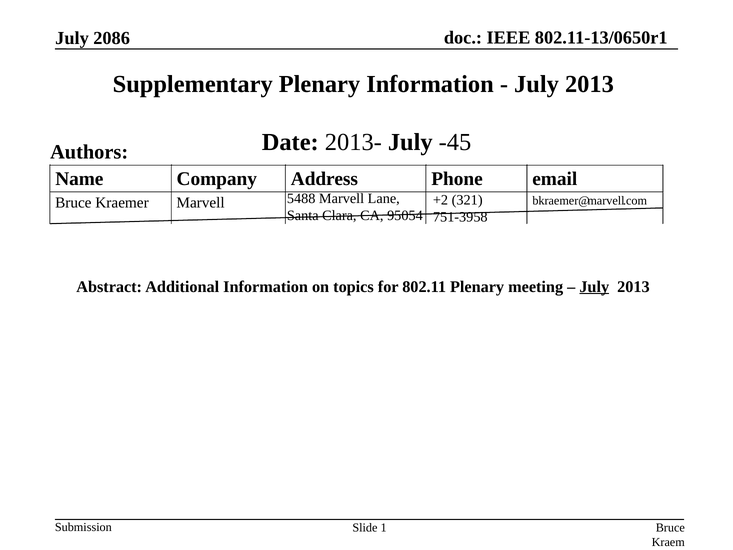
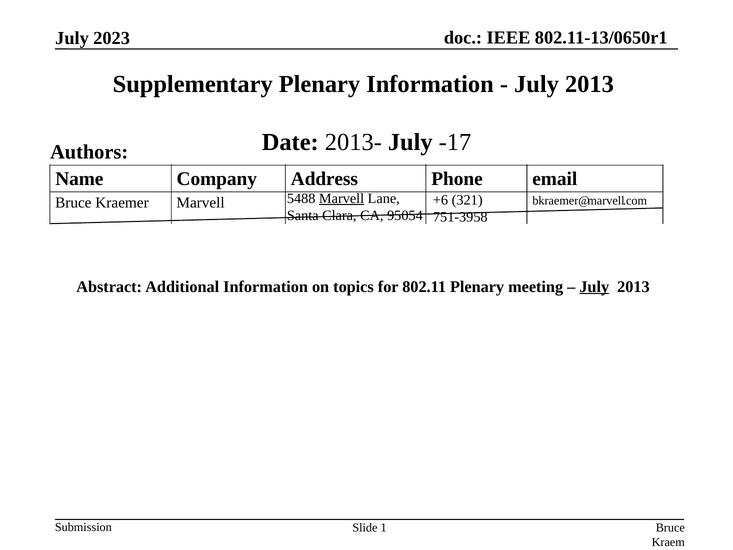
2086: 2086 -> 2023 (112, 38)
-45: -45 -> -17 (455, 142)
Marvell underline: none -> present (342, 198)
+2: +2 -> +6 (441, 200)
